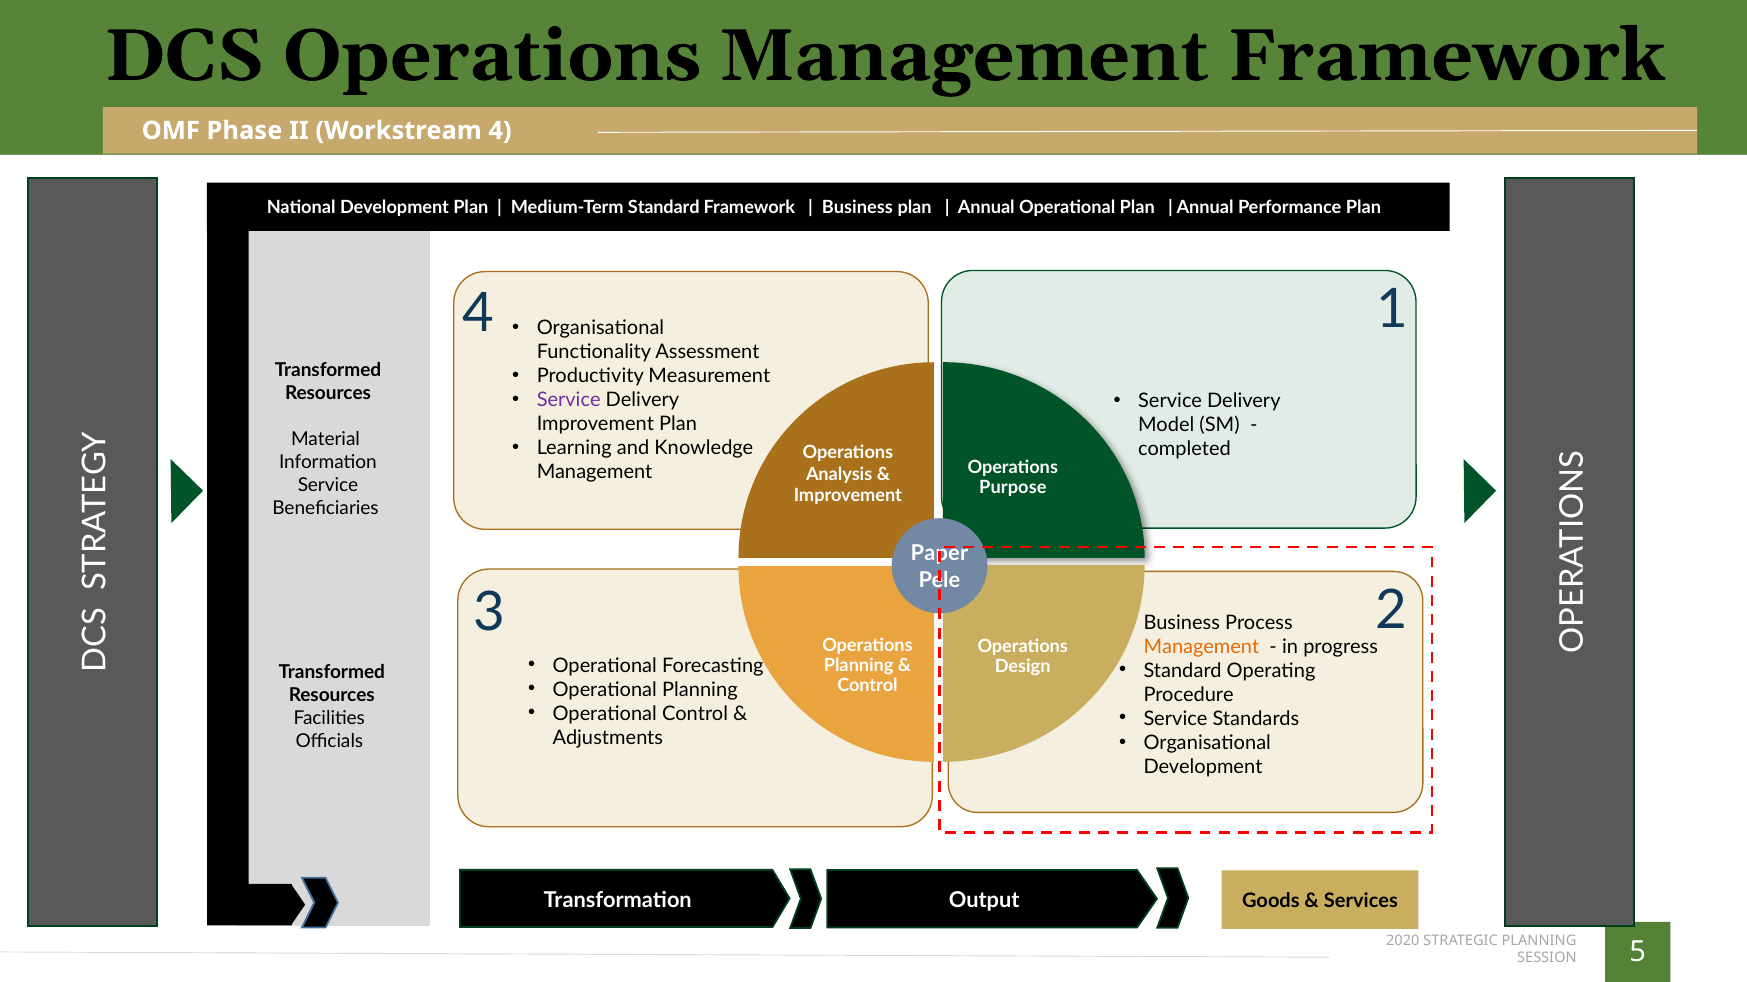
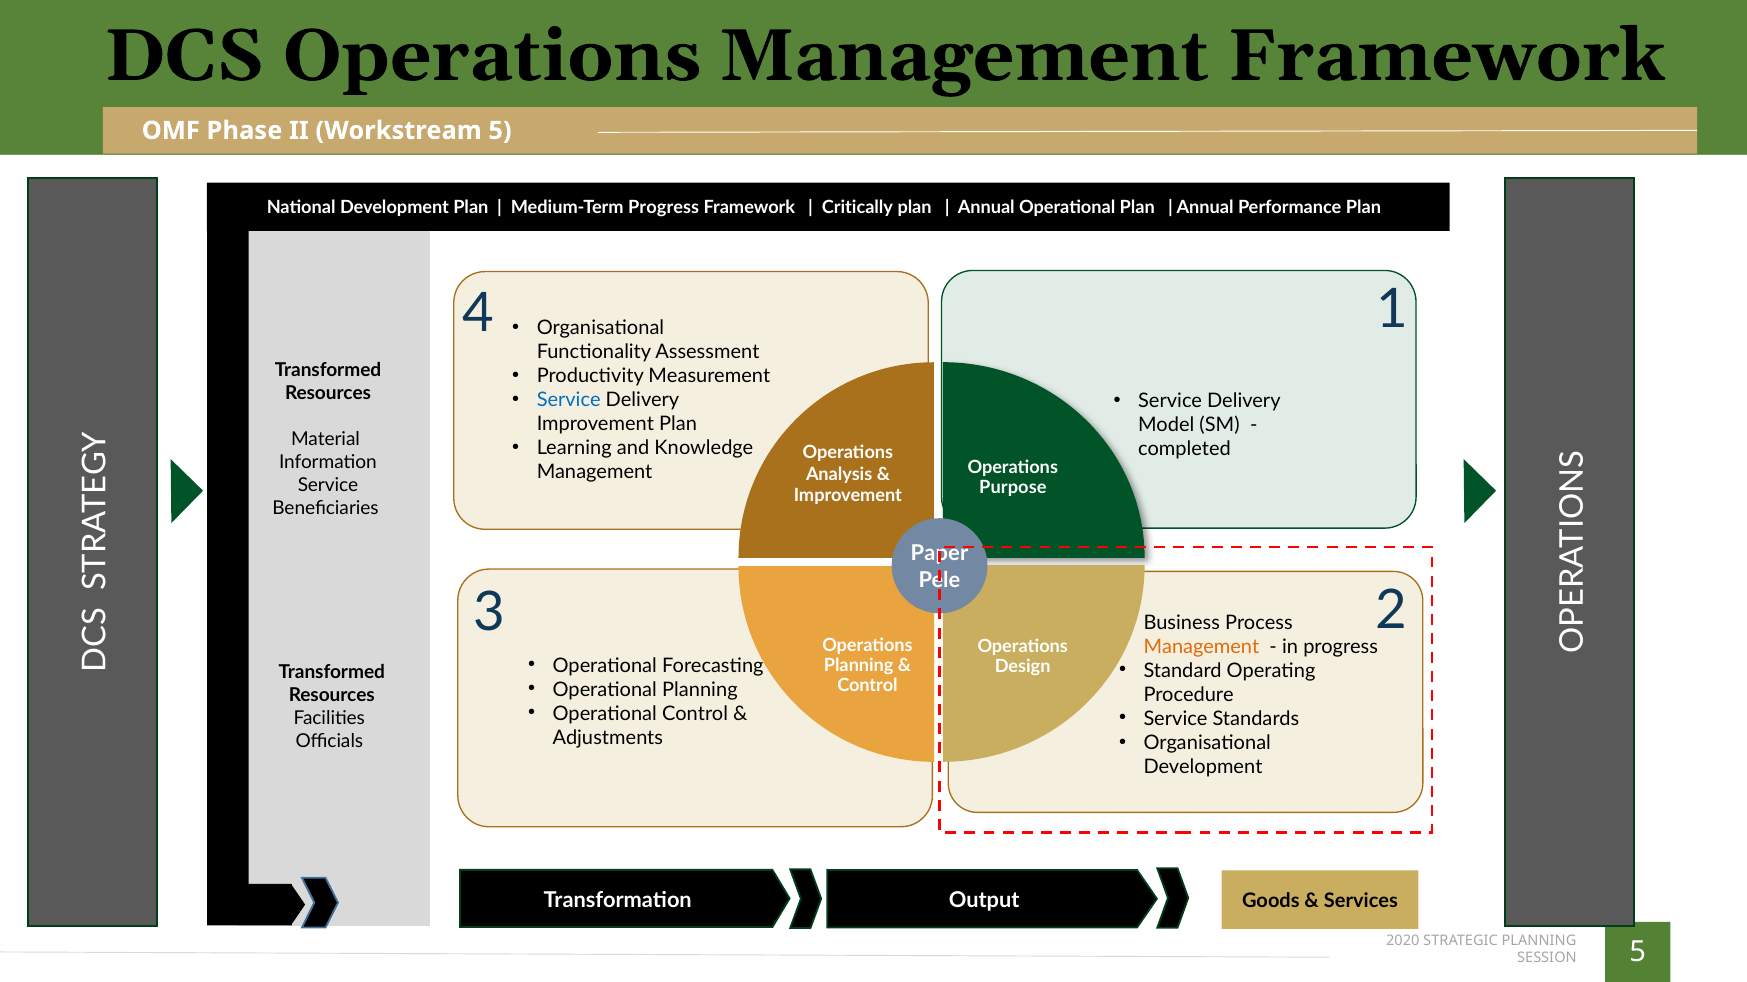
Workstream 4: 4 -> 5 (500, 131)
Medium-Term Standard: Standard -> Progress (664, 208)
Business: Business -> Critically (857, 208)
Service colour: purple -> blue (569, 401)
